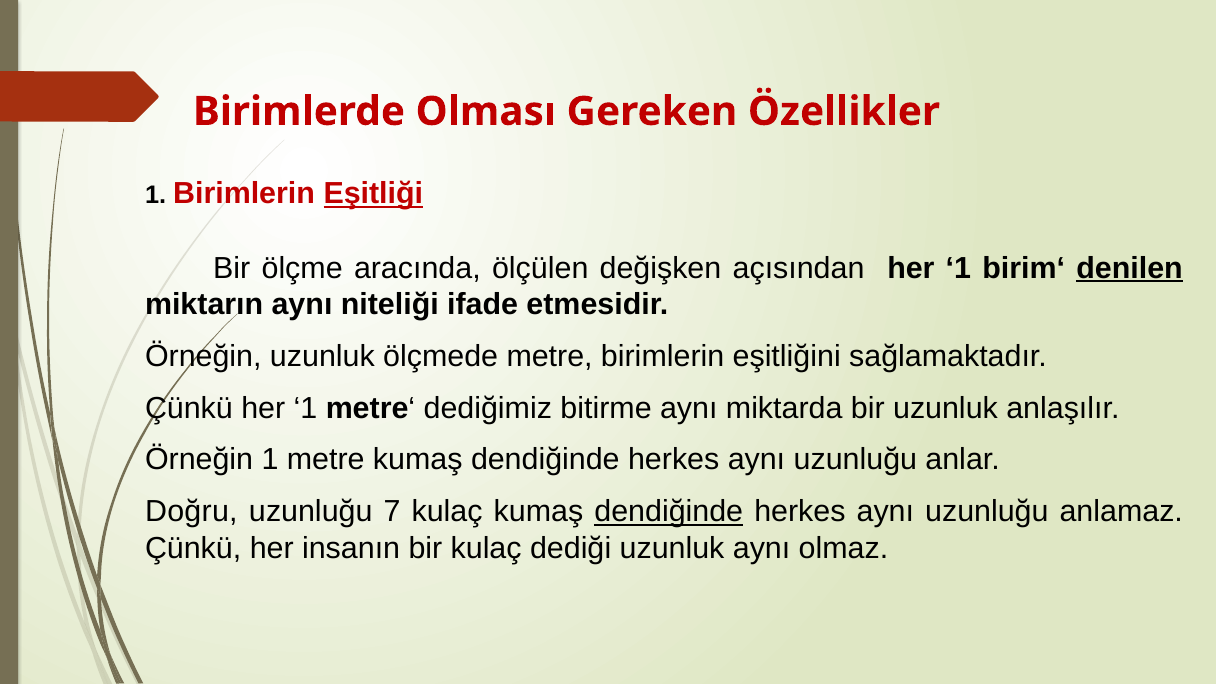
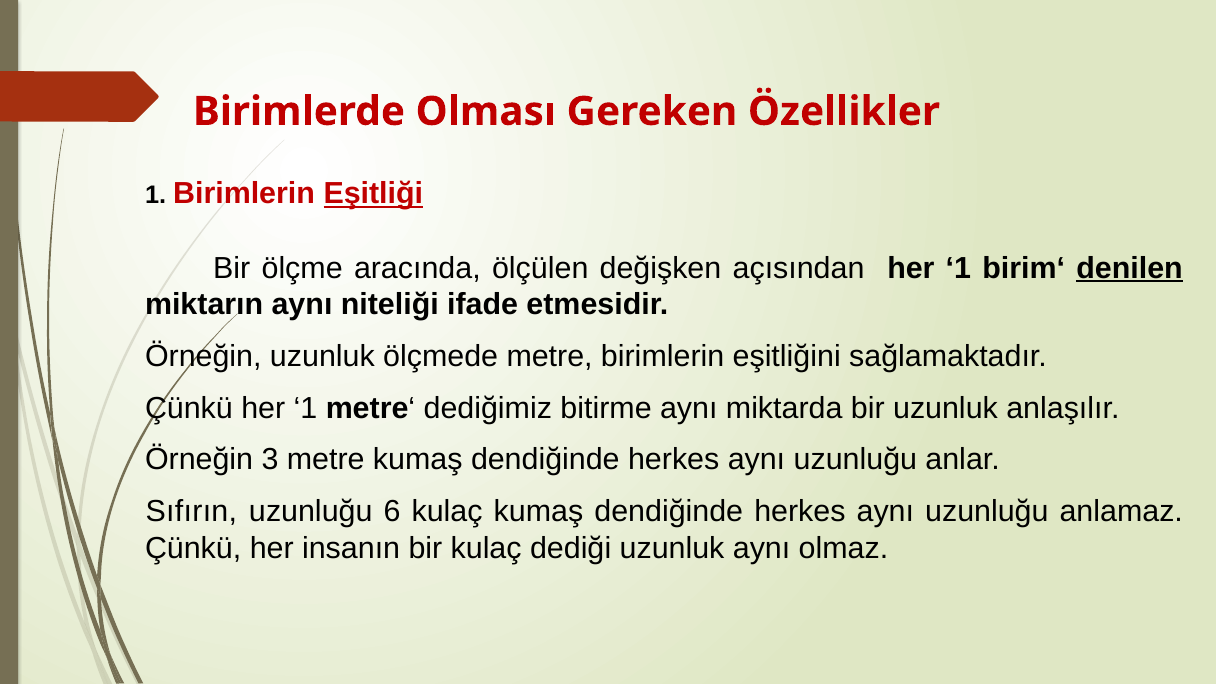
Örneğin 1: 1 -> 3 (270, 460)
Doğru: Doğru -> Sıfırın (191, 512)
7: 7 -> 6 (392, 512)
dendiğinde underline: present -> none (669, 512)
